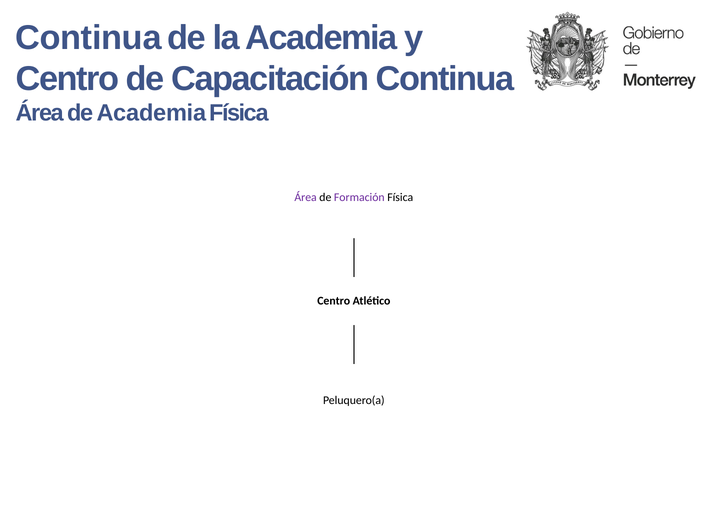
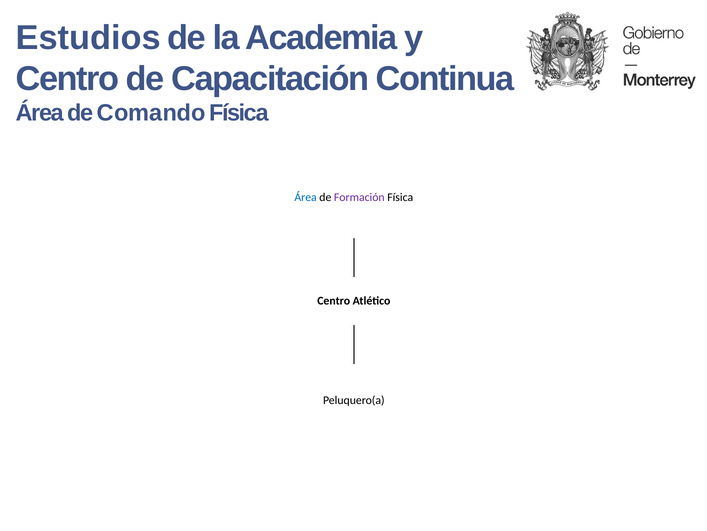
Continua: Continua -> Estudios (88, 38)
de Academia: Academia -> Comando (151, 113)
Área colour: purple -> blue (306, 197)
